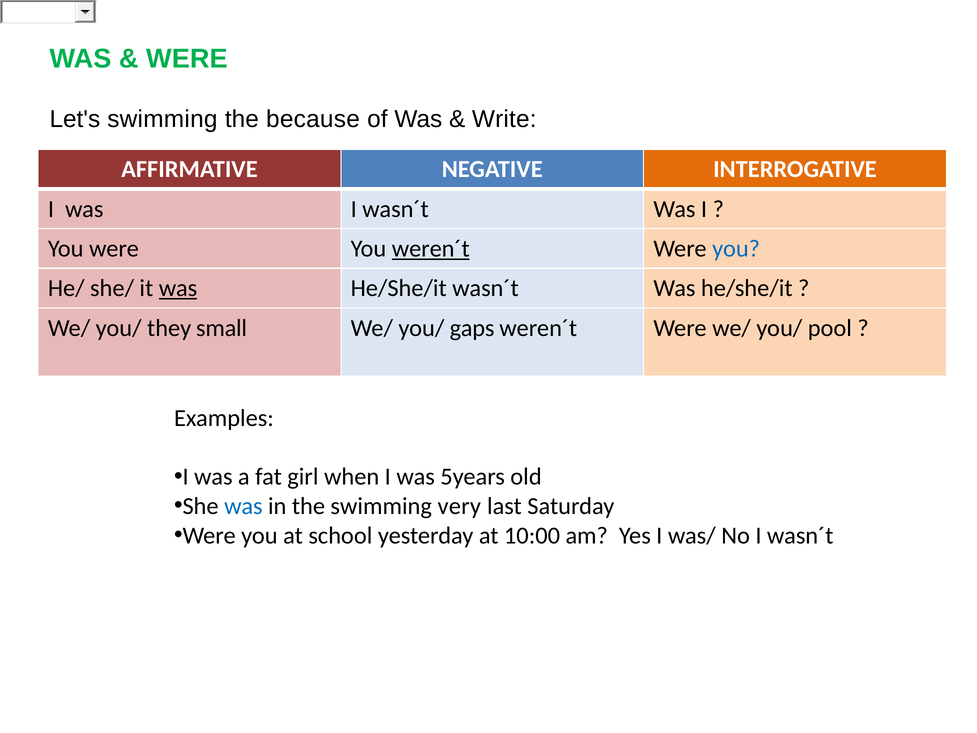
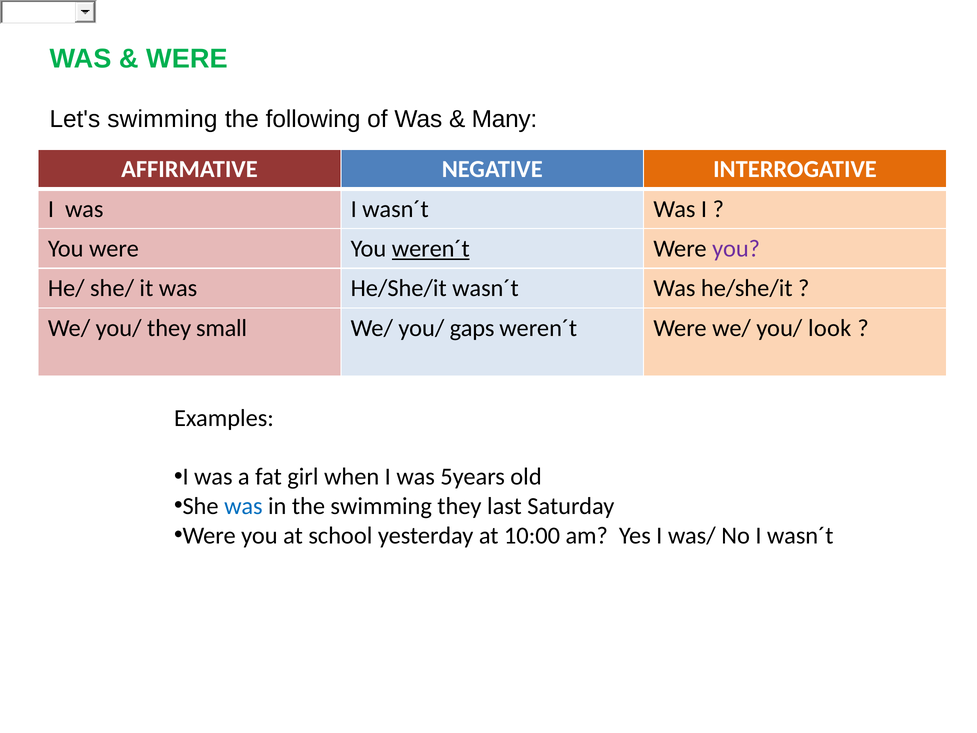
because: because -> following (313, 119)
Write: Write -> Many (504, 119)
you colour: blue -> purple (736, 249)
was underline: present -> none (178, 288)
pool: pool -> look (830, 328)
swimming very: very -> they (459, 506)
